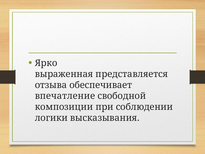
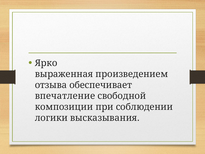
представляется: представляется -> произведением (132, 74)
